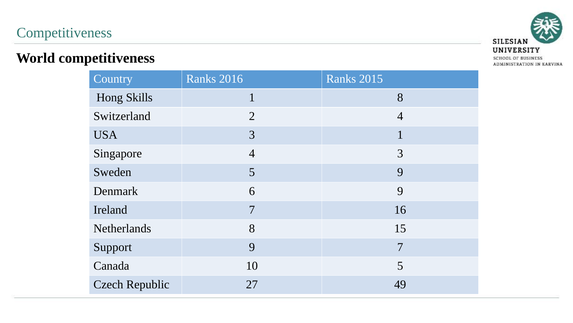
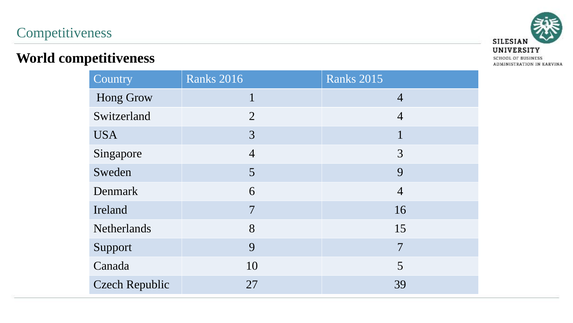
Skills: Skills -> Grow (139, 97)
1 8: 8 -> 4 (400, 97)
6 9: 9 -> 4 (400, 191)
49: 49 -> 39 (400, 284)
